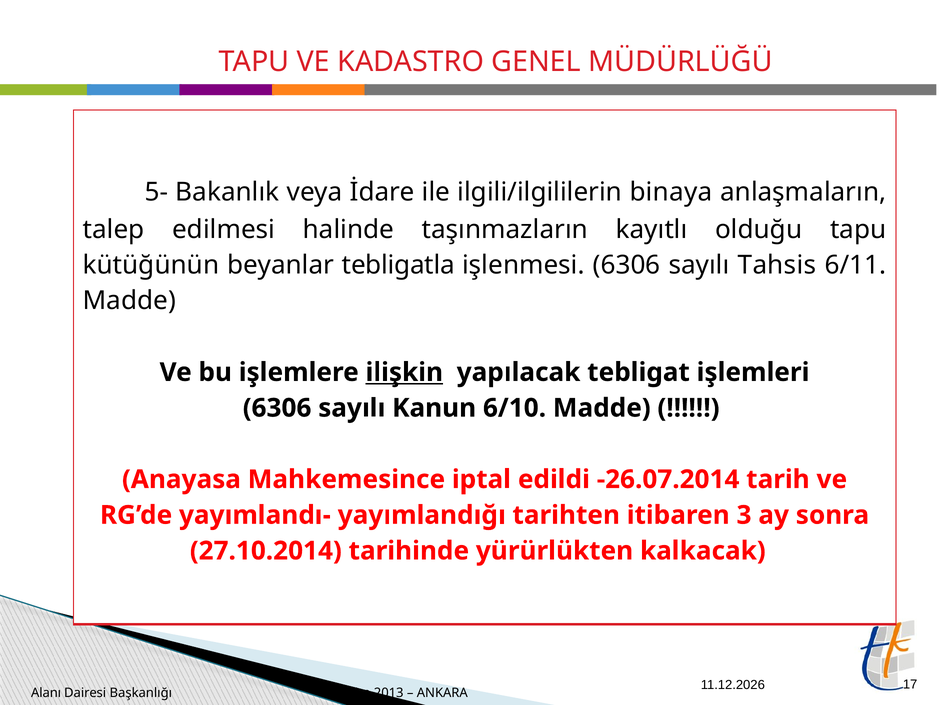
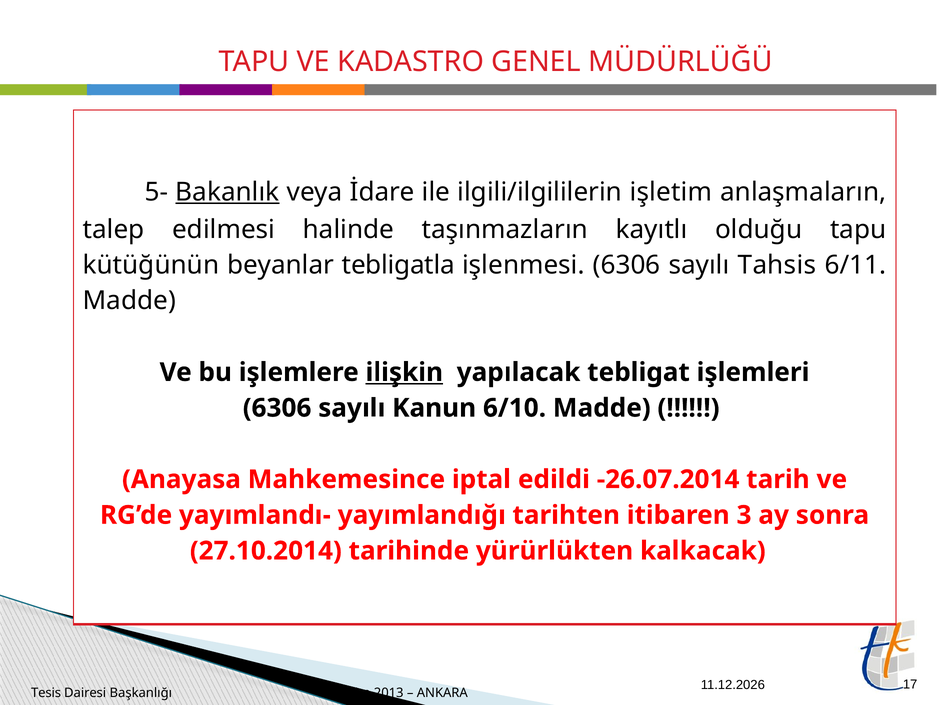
Bakanlık underline: none -> present (227, 192)
binaya: binaya -> işletim (671, 192)
Alanı: Alanı -> Tesis (46, 693)
